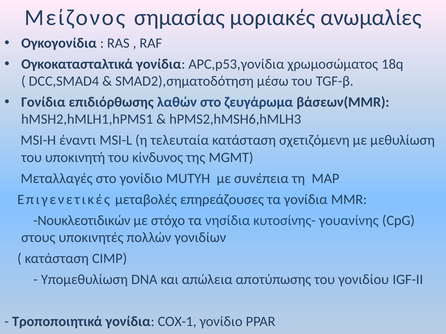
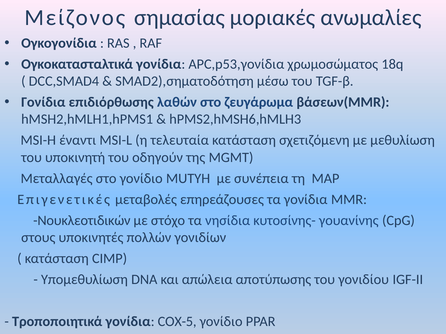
κίνδυνος: κίνδυνος -> οδηγούν (158, 158)
COX-1: COX-1 -> COX-5 (177, 322)
